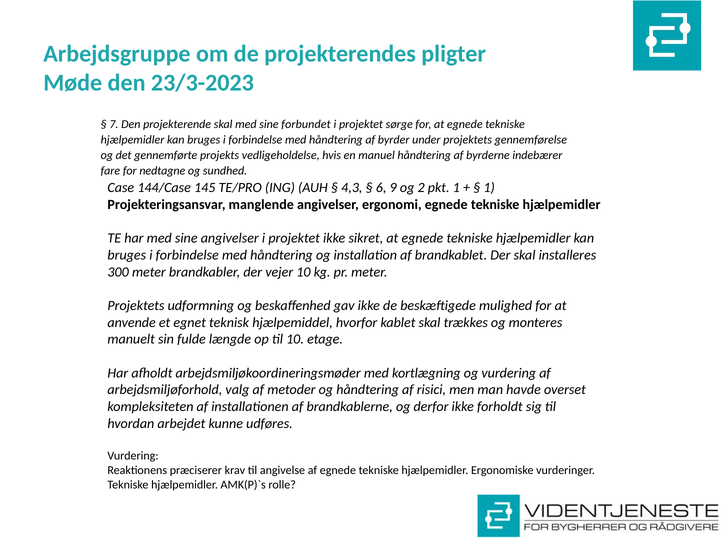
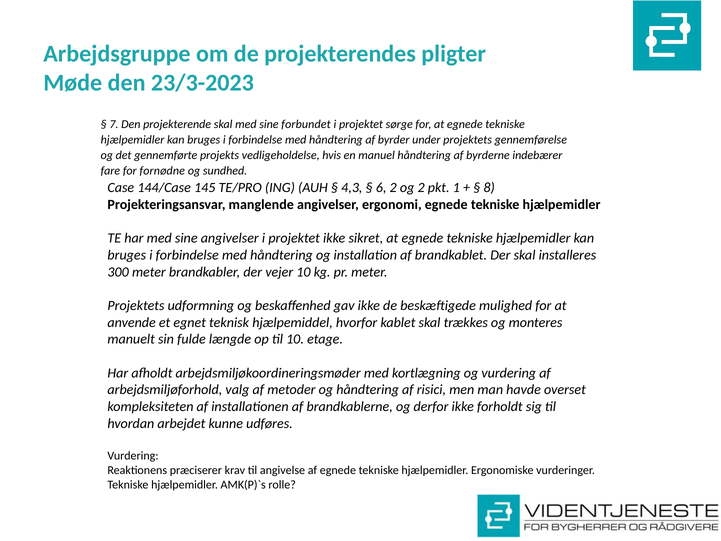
nedtagne: nedtagne -> fornødne (162, 171)
6 9: 9 -> 2 (393, 188)
1: 1 -> 8 (489, 188)
